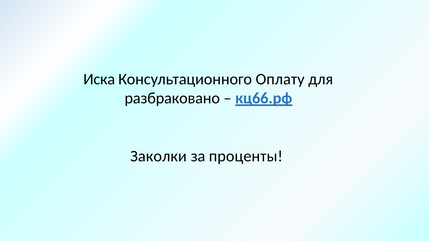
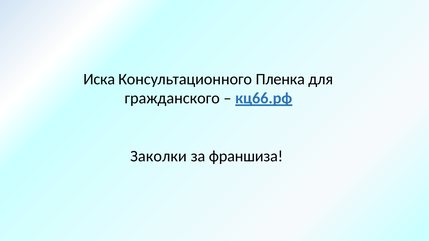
Оплату: Оплату -> Пленка (280, 79)
разбраковано: разбраковано -> гражданского (172, 98)
проценты: проценты -> франшиза (246, 156)
